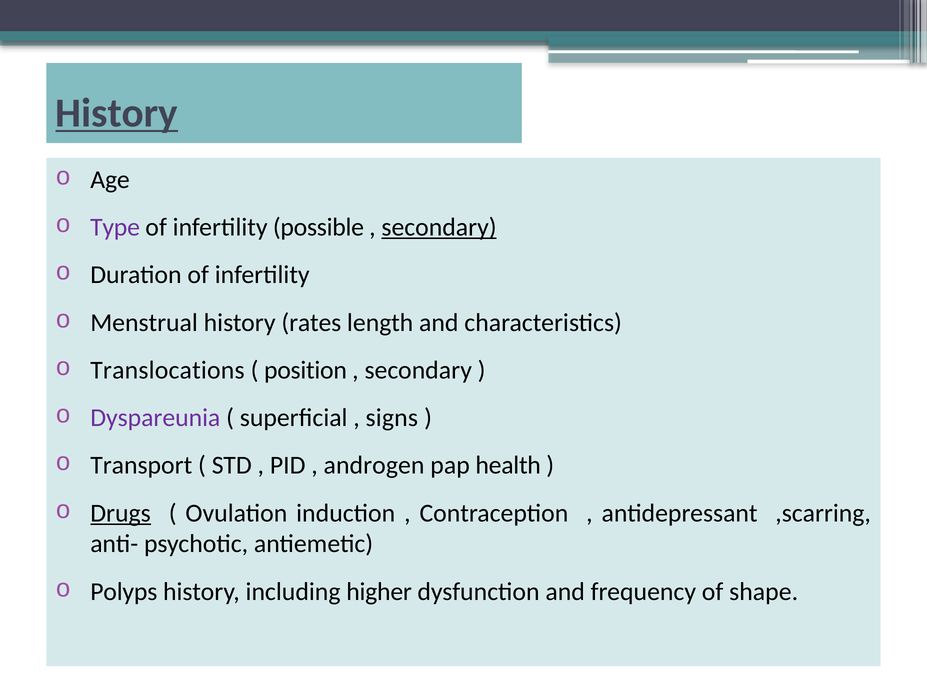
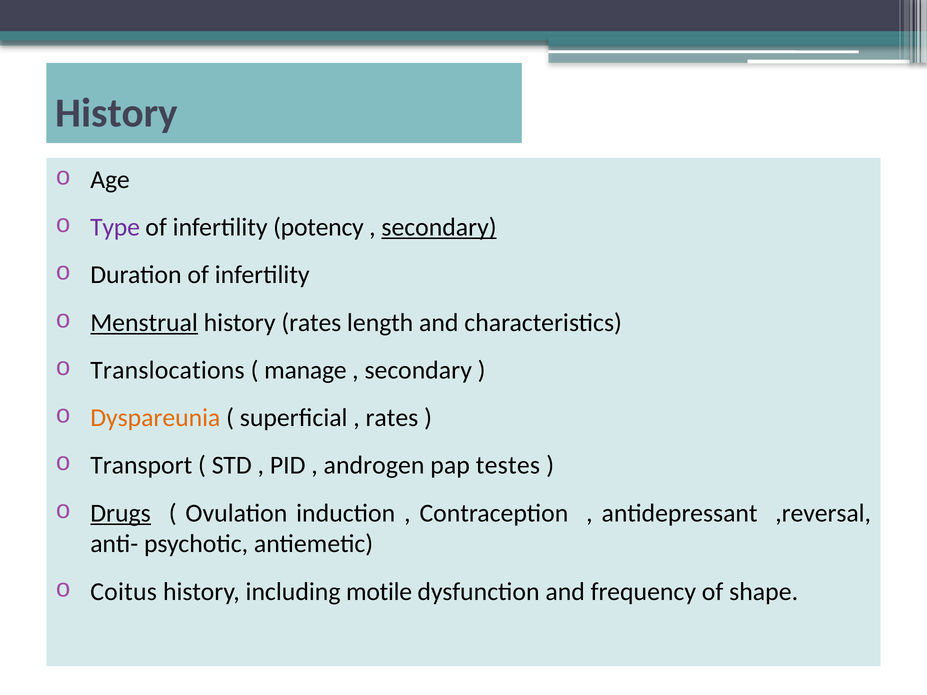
History underline: present -> none (117, 113)
possible: possible -> potency (318, 227)
Menstrual underline: none -> present (144, 323)
position: position -> manage (305, 370)
Dyspareunia colour: purple -> orange (155, 418)
signs: signs -> rates (392, 418)
health: health -> testes (508, 466)
,scarring: ,scarring -> ,reversal (823, 513)
Polyps: Polyps -> Coitus (124, 592)
higher: higher -> motile (379, 592)
